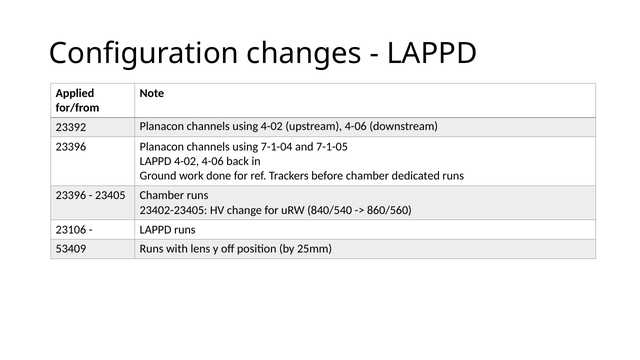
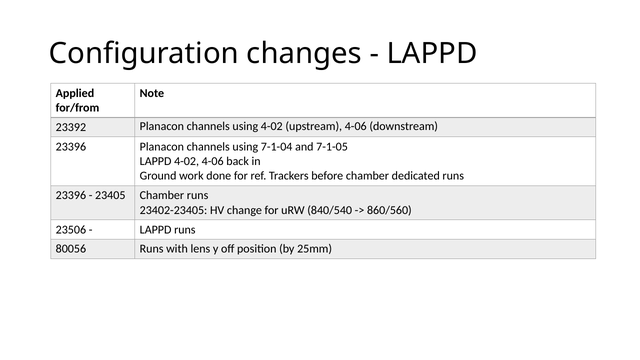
23106: 23106 -> 23506 (71, 230)
53409: 53409 -> 80056 (71, 249)
